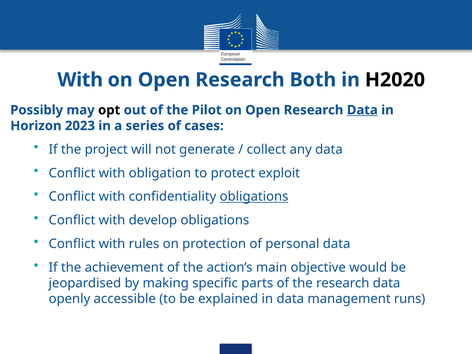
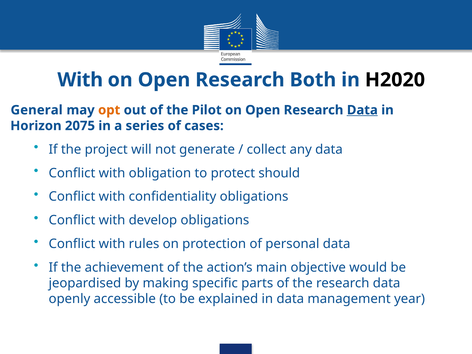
Possibly: Possibly -> General (37, 110)
opt colour: black -> orange (109, 110)
2023: 2023 -> 2075 (80, 126)
exploit: exploit -> should (279, 173)
obligations underline: present -> none (254, 197)
runs: runs -> year (410, 299)
